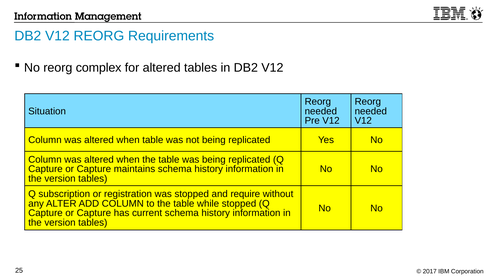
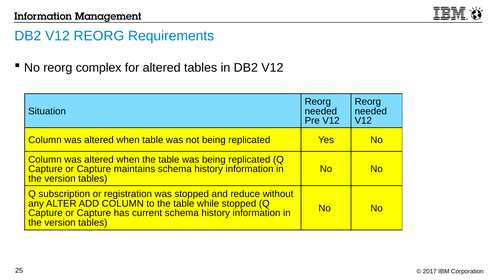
require: require -> reduce (245, 194)
